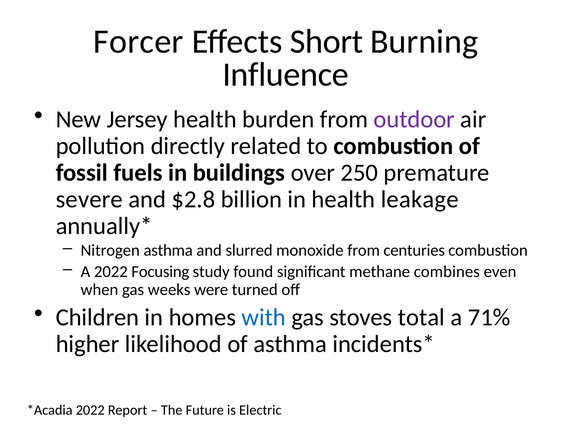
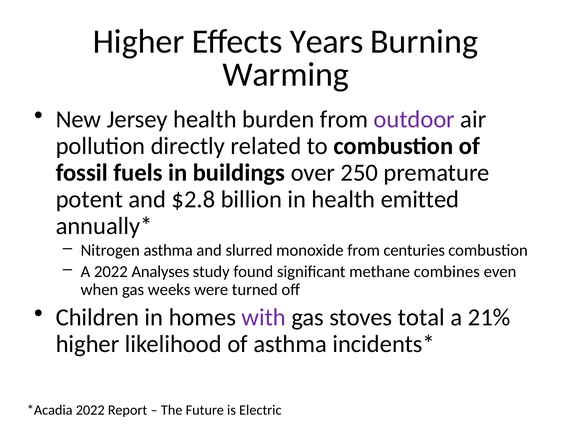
Forcer: Forcer -> Higher (139, 42)
Short: Short -> Years (327, 42)
Influence: Influence -> Warming (286, 74)
severe: severe -> potent (89, 199)
leakage: leakage -> emitted (420, 199)
Focusing: Focusing -> Analyses (160, 271)
with colour: blue -> purple (264, 317)
71%: 71% -> 21% (489, 317)
